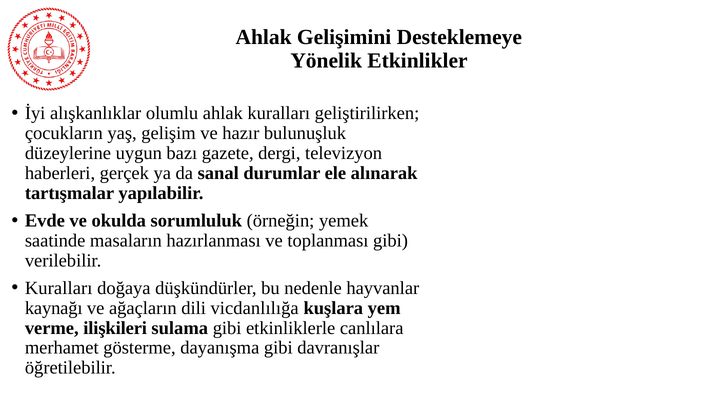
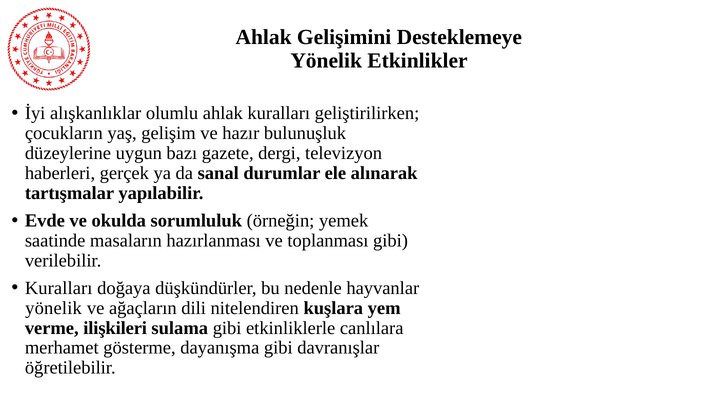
kaynağı: kaynağı -> yönelik (54, 308)
vicdanlılığa: vicdanlılığa -> nitelendiren (255, 308)
